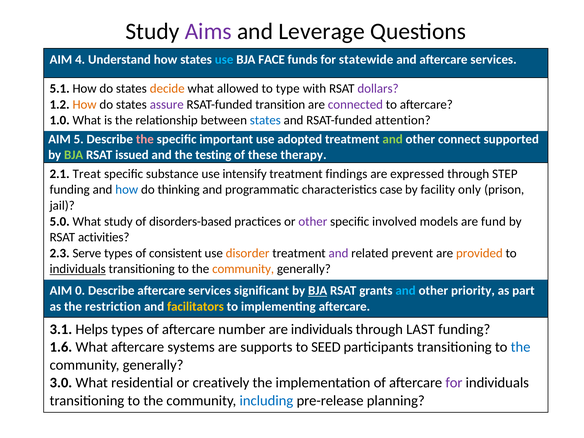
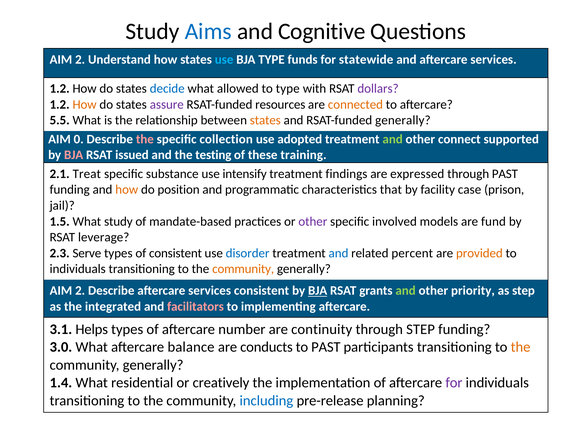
Aims colour: purple -> blue (208, 31)
Leverage: Leverage -> Cognitive (322, 31)
4: 4 -> 2 (80, 59)
BJA FACE: FACE -> TYPE (271, 59)
5.1: 5.1 -> 1.2 (60, 89)
decide colour: orange -> blue (167, 89)
transition: transition -> resources (280, 104)
connected colour: purple -> orange (355, 104)
1.0: 1.0 -> 5.5 (60, 120)
states colour: blue -> orange (265, 120)
RSAT-funded attention: attention -> generally (403, 120)
5: 5 -> 0 (79, 139)
important: important -> collection (226, 139)
BJA colour: light green -> pink (74, 155)
therapy: therapy -> training (303, 155)
through STEP: STEP -> PAST (505, 174)
how colour: blue -> orange (127, 190)
thinking: thinking -> position (179, 190)
case: case -> that (391, 190)
only: only -> case (470, 190)
5.0: 5.0 -> 1.5 (60, 221)
disorders-based: disorders-based -> mandate-based (190, 221)
activities: activities -> leverage (104, 237)
disorder colour: orange -> blue (248, 253)
and colour: purple -> blue (338, 253)
prevent: prevent -> percent (412, 253)
individuals underline: present -> none (78, 269)
0: 0 -> 2 (80, 291)
services significant: significant -> consistent (262, 291)
and colour: light blue -> light green (406, 291)
as part: part -> step (523, 291)
restriction: restriction -> integrated (113, 307)
facilitators colour: yellow -> pink (196, 307)
are individuals: individuals -> continuity (322, 329)
through LAST: LAST -> STEP (421, 329)
1.6: 1.6 -> 3.0 (61, 347)
systems: systems -> balance (191, 347)
supports: supports -> conducts (266, 347)
to SEED: SEED -> PAST (326, 347)
the colour: blue -> orange (521, 347)
3.0: 3.0 -> 1.4 (61, 383)
